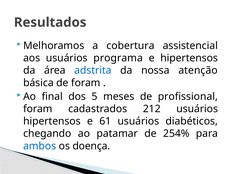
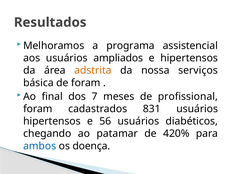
cobertura: cobertura -> programa (130, 46)
programa: programa -> ampliados (118, 58)
adstrita colour: blue -> orange (93, 70)
atenção: atenção -> serviços (198, 70)
5: 5 -> 7 (95, 96)
212: 212 -> 831 (152, 109)
61: 61 -> 56 (105, 121)
254%: 254% -> 420% (176, 134)
